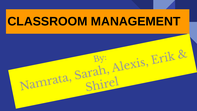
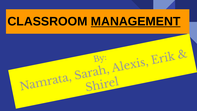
MANAGEMENT underline: none -> present (136, 21)
